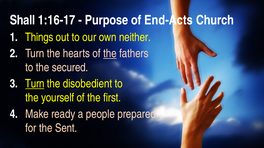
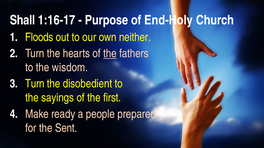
End-Acts: End-Acts -> End-Holy (169, 20)
Things: Things -> Floods (39, 37)
secured: secured -> wisdom (70, 68)
Turn underline: present -> none (35, 84)
yourself: yourself -> sayings (58, 98)
